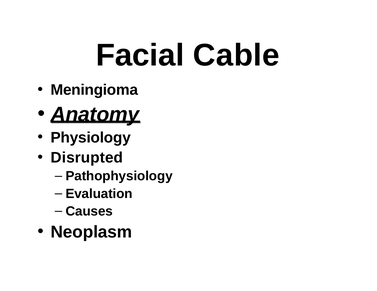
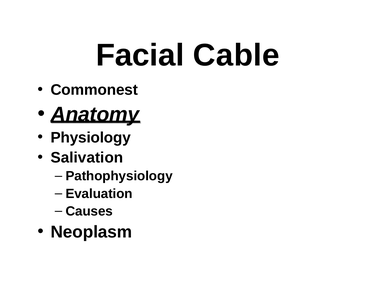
Meningioma: Meningioma -> Commonest (94, 90)
Disrupted: Disrupted -> Salivation (87, 158)
